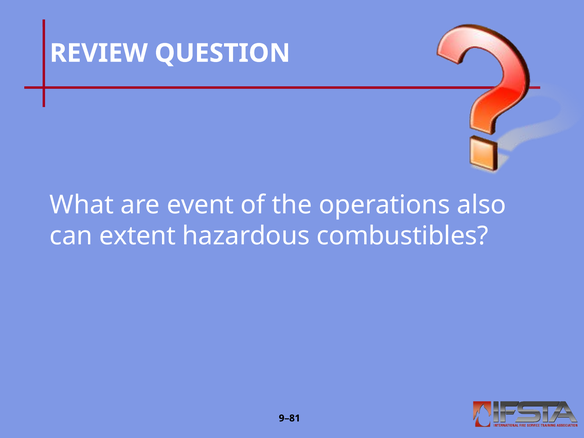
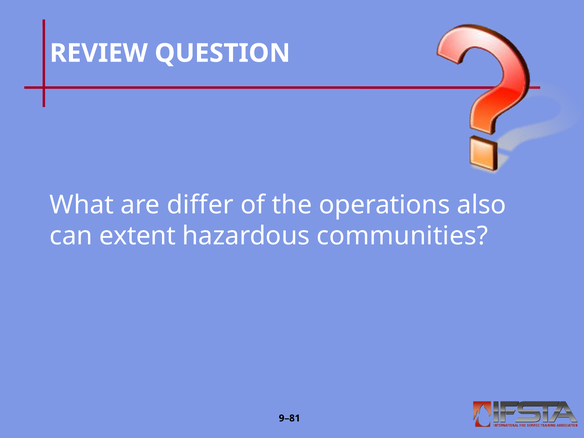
event: event -> differ (200, 205)
combustibles: combustibles -> communities (402, 236)
